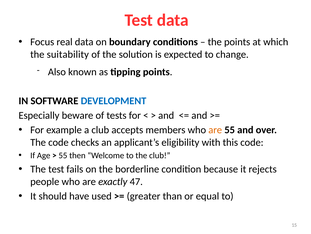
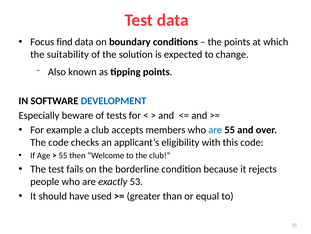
real: real -> find (65, 42)
are colour: orange -> blue (215, 130)
47: 47 -> 53 (136, 181)
